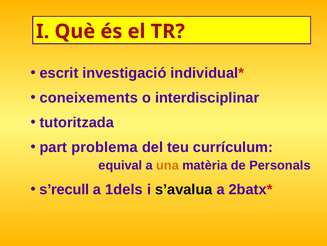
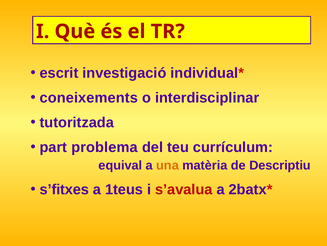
Personals: Personals -> Descriptiu (280, 165)
s’recull: s’recull -> s’fitxes (64, 189)
1dels: 1dels -> 1teus (124, 189)
s’avalua colour: black -> red (184, 189)
